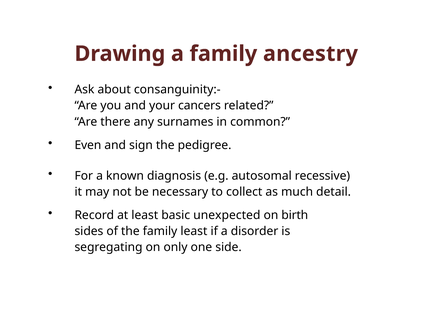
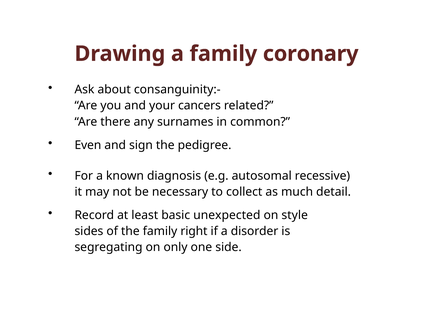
ancestry: ancestry -> coronary (311, 54)
birth: birth -> style (295, 215)
family least: least -> right (194, 231)
